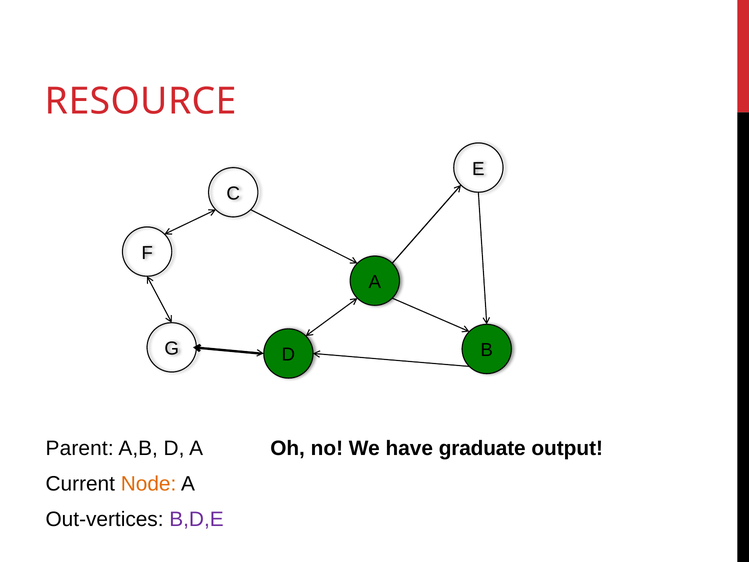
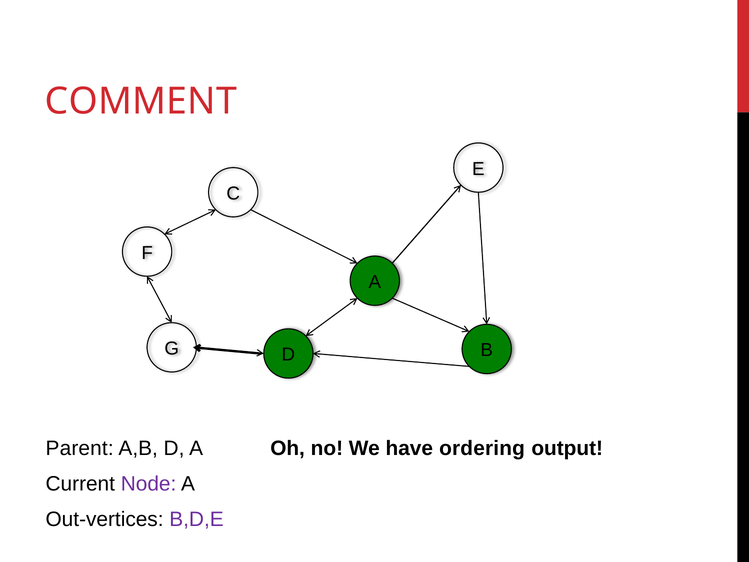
RESOURCE: RESOURCE -> COMMENT (141, 101)
graduate: graduate -> ordering (482, 448)
Node colour: orange -> purple (149, 484)
